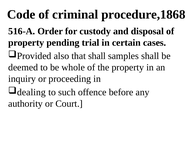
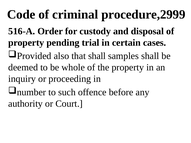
procedure,1868: procedure,1868 -> procedure,2999 (143, 14)
dealing: dealing -> number (31, 92)
